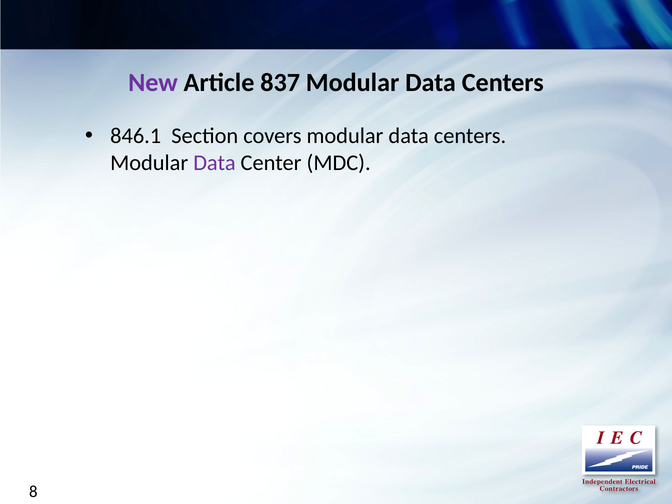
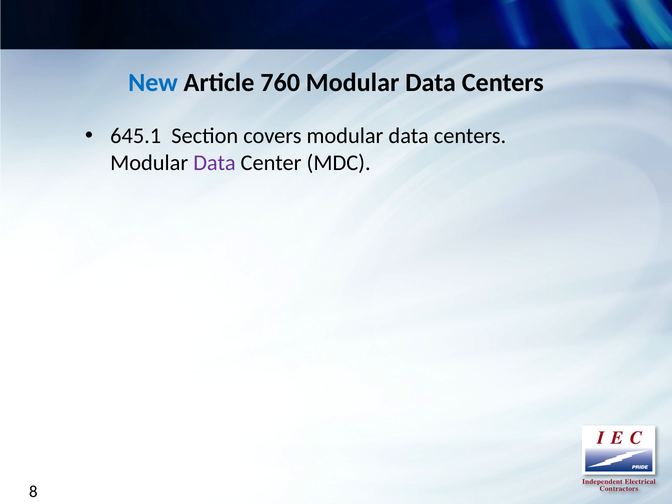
New colour: purple -> blue (153, 82)
837: 837 -> 760 (280, 82)
846.1: 846.1 -> 645.1 (136, 136)
